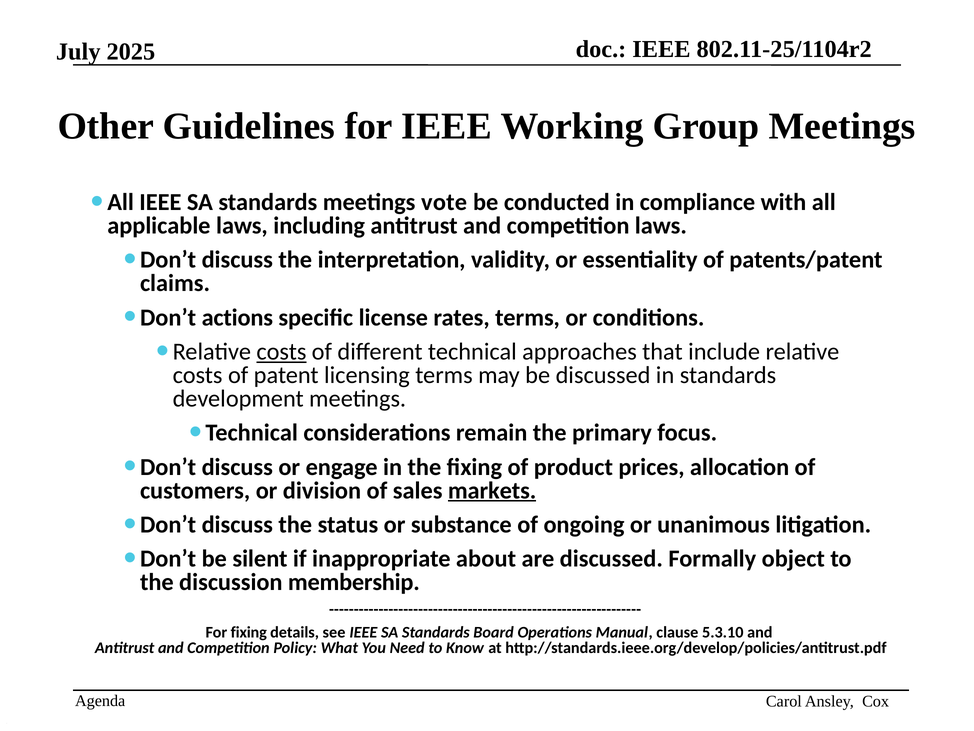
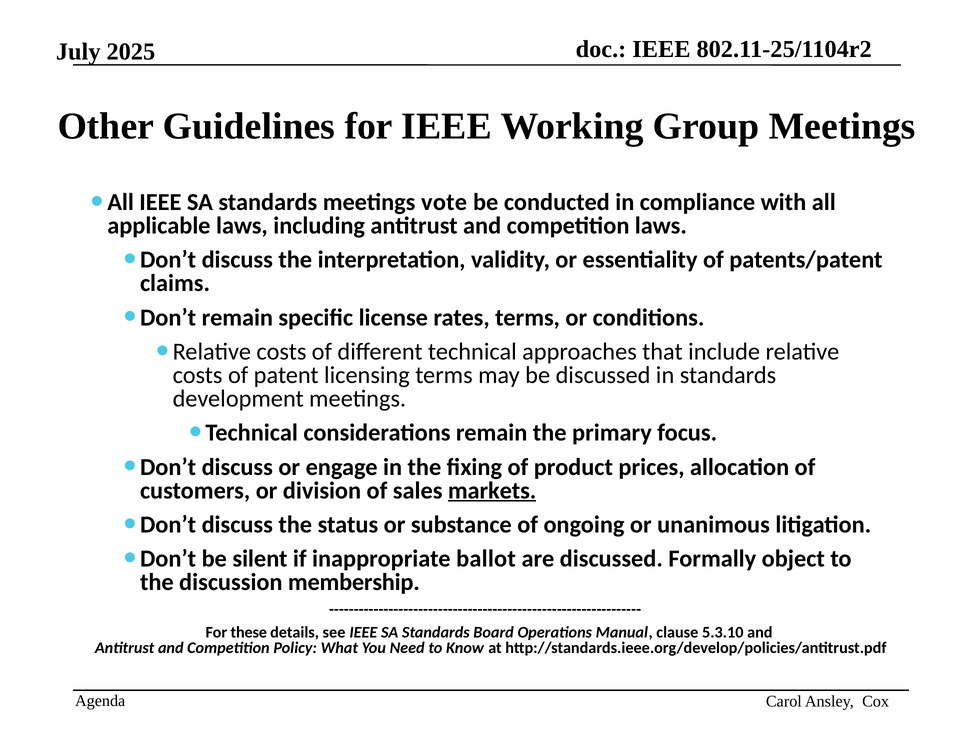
Don’t actions: actions -> remain (237, 317)
costs underline: present -> none (281, 352)
about: about -> ballot (486, 559)
For fixing: fixing -> these (249, 632)
